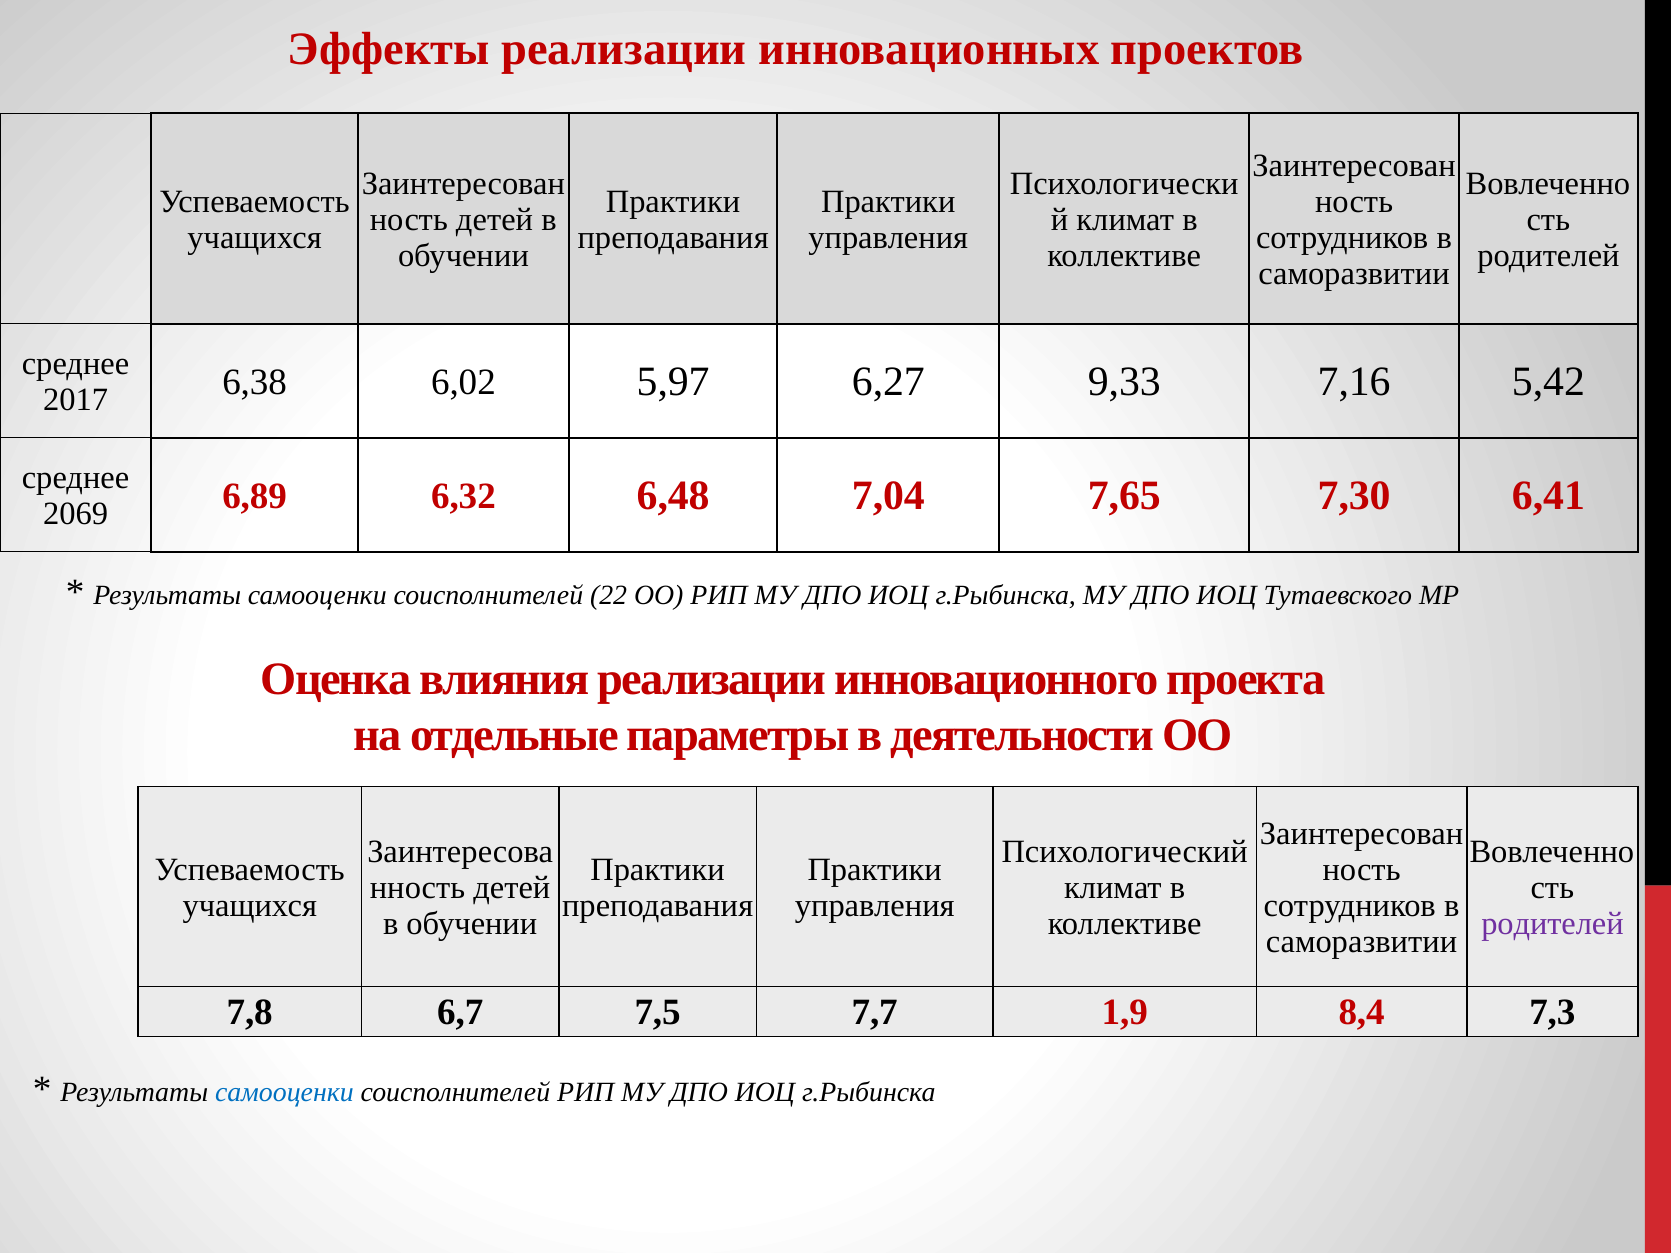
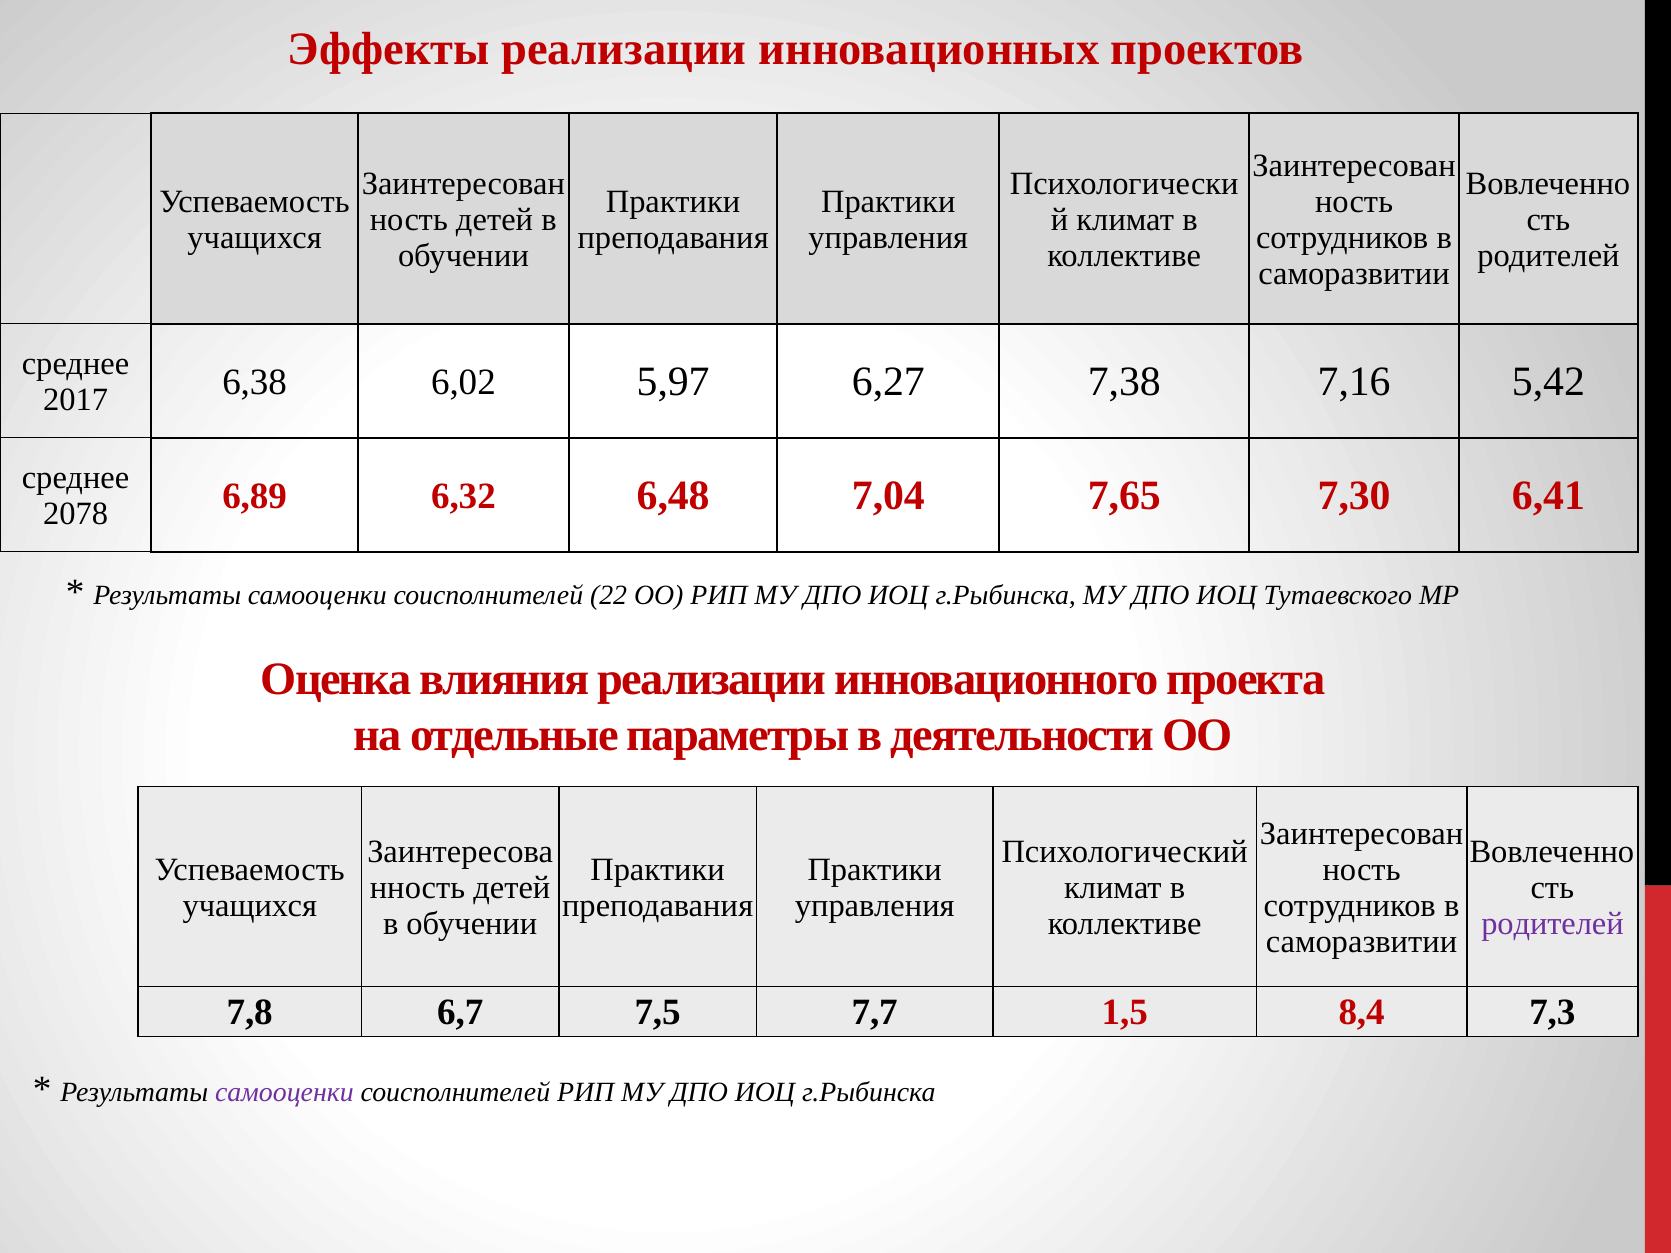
9,33: 9,33 -> 7,38 (1124, 382)
2069: 2069 -> 2078 (76, 514)
1,9: 1,9 -> 1,5 (1125, 1013)
самооценки colour: blue -> purple (284, 1093)
